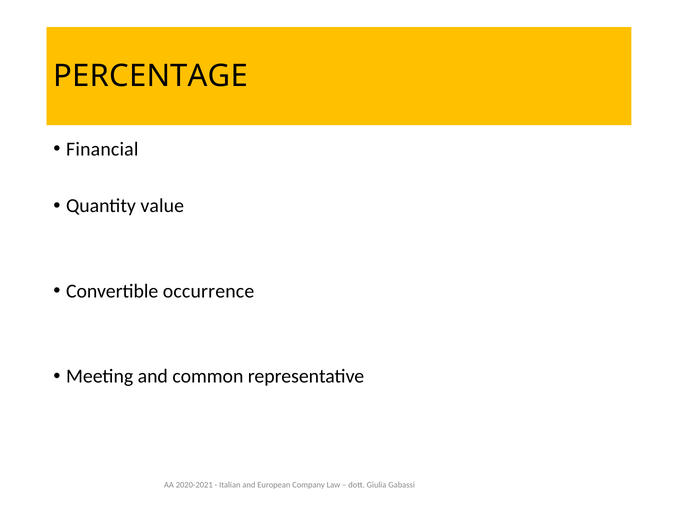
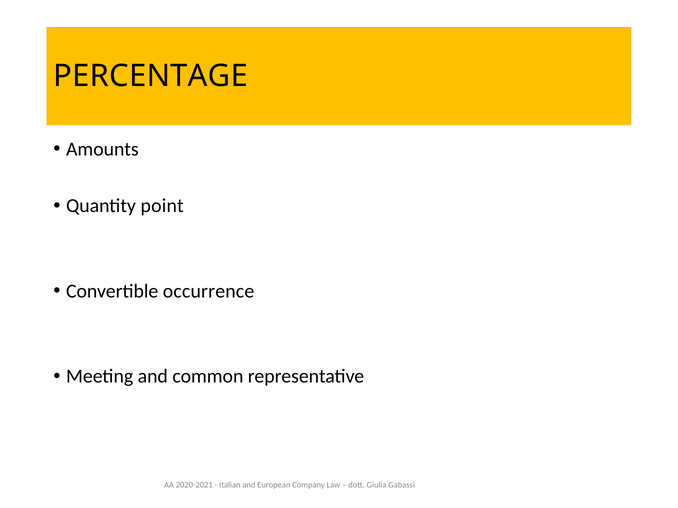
Financial: Financial -> Amounts (102, 149)
value: value -> point (162, 206)
